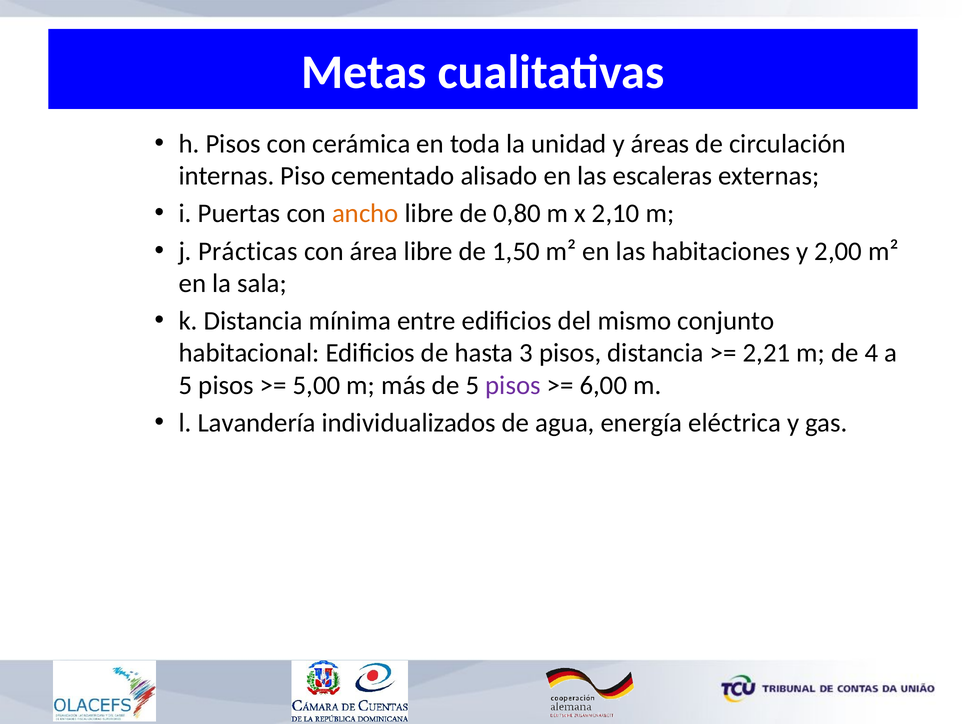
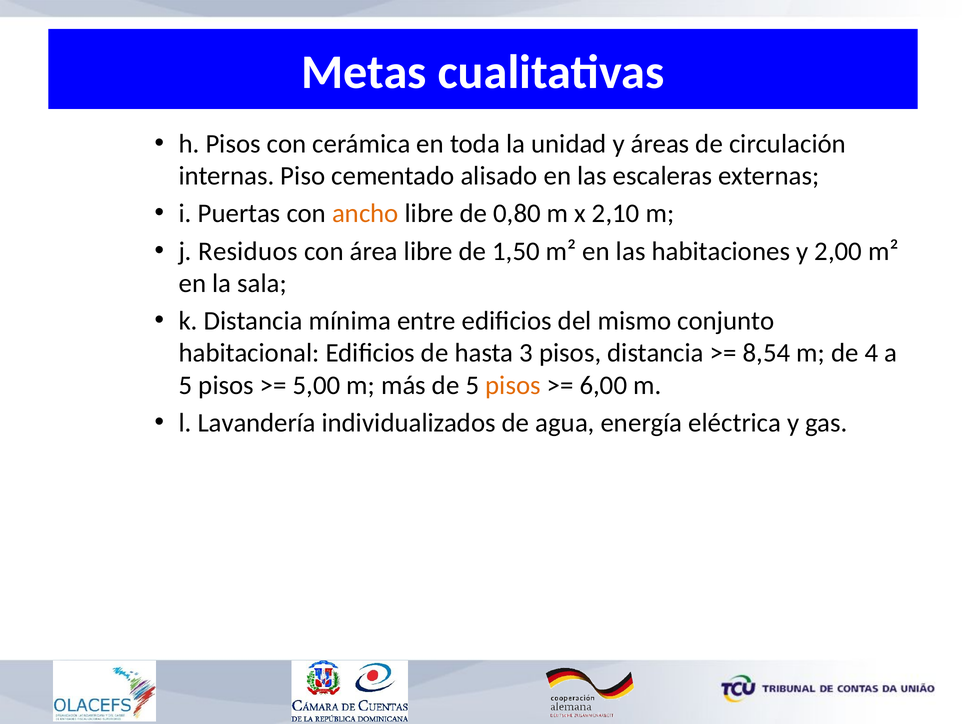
Prácticas: Prácticas -> Residuos (248, 251)
2,21: 2,21 -> 8,54 (767, 353)
pisos colour: purple -> orange (513, 386)
